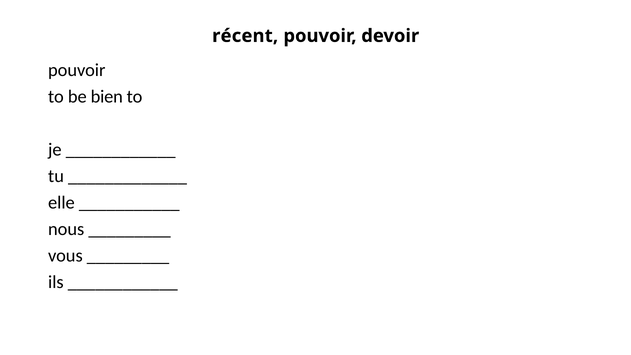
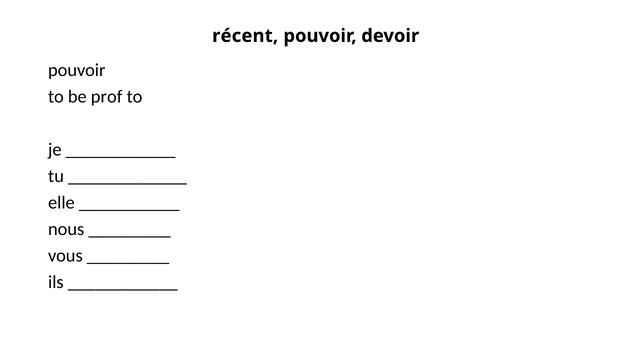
bien: bien -> prof (107, 97)
